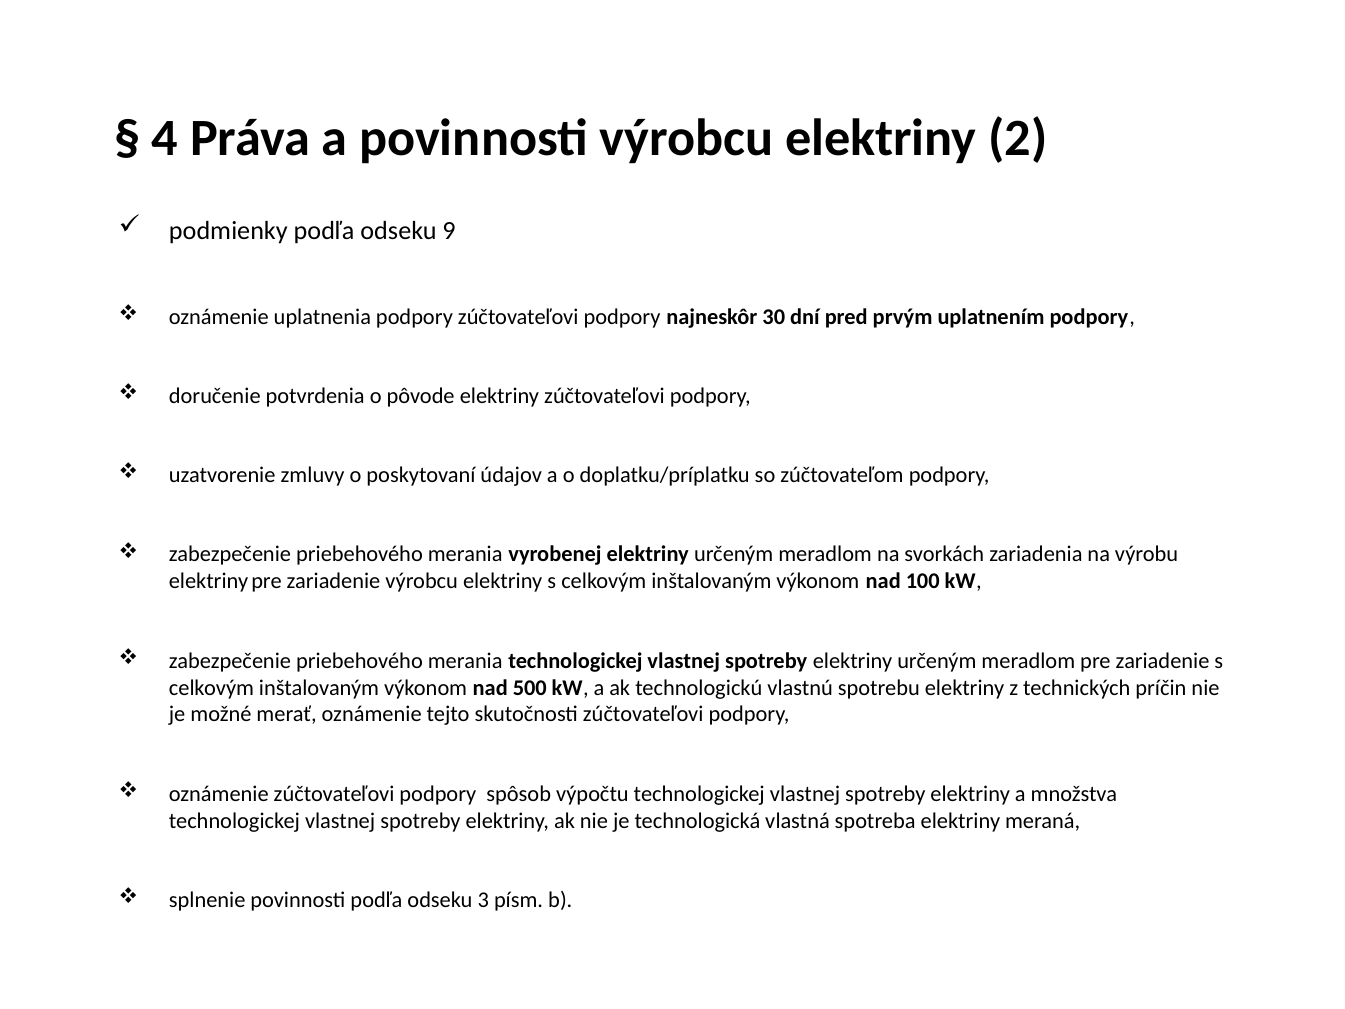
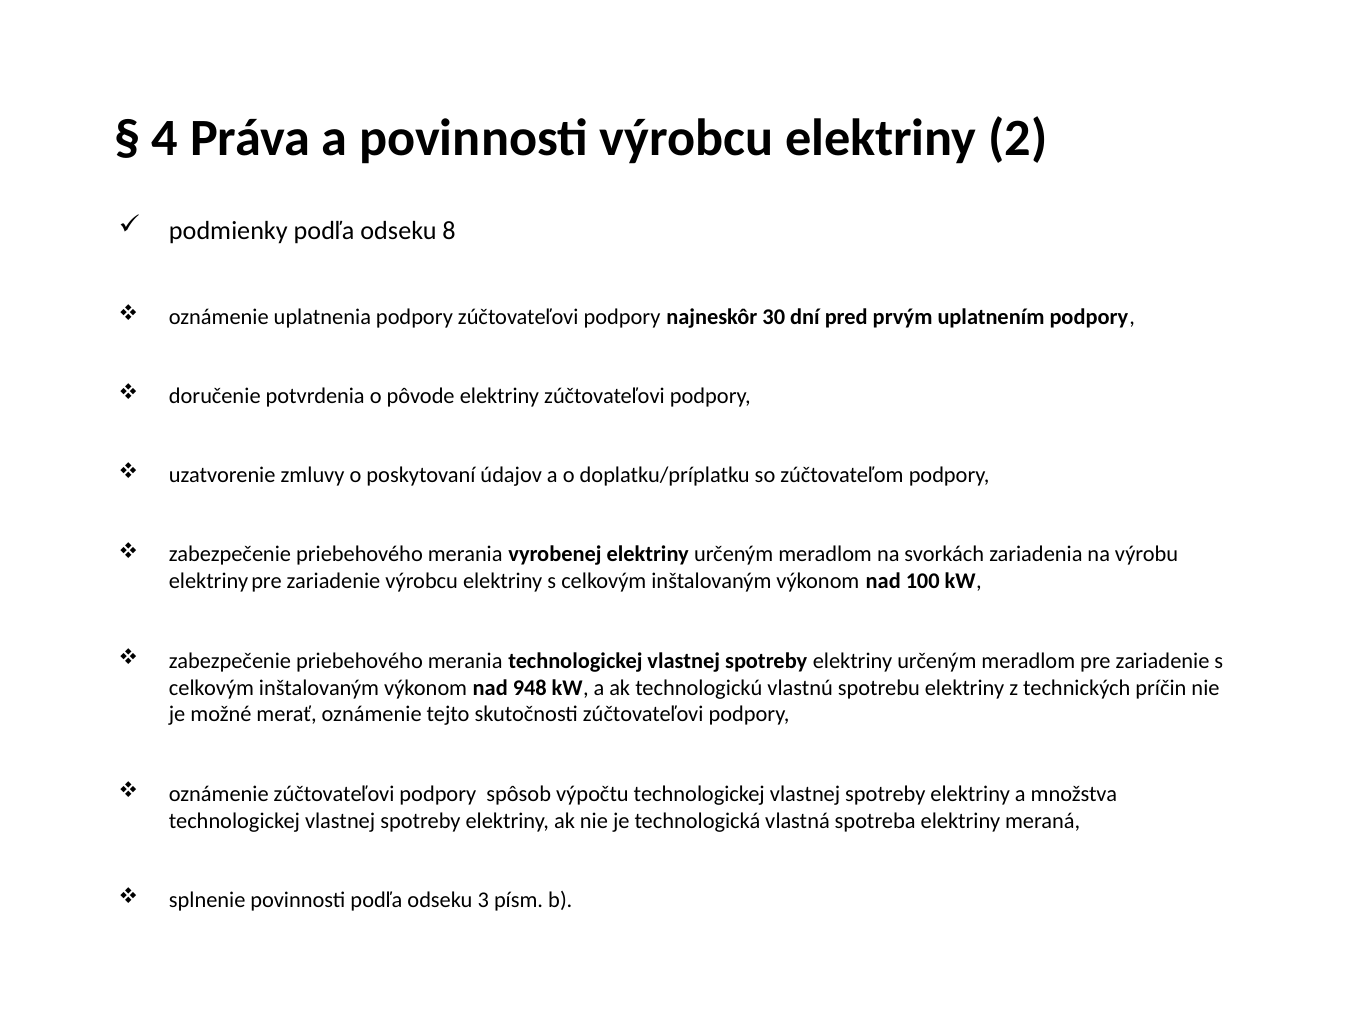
9: 9 -> 8 (449, 231)
500: 500 -> 948 (530, 687)
